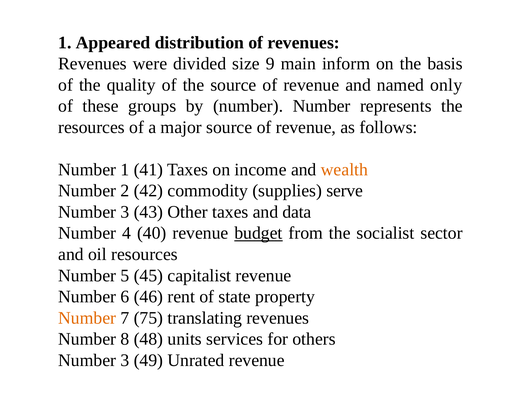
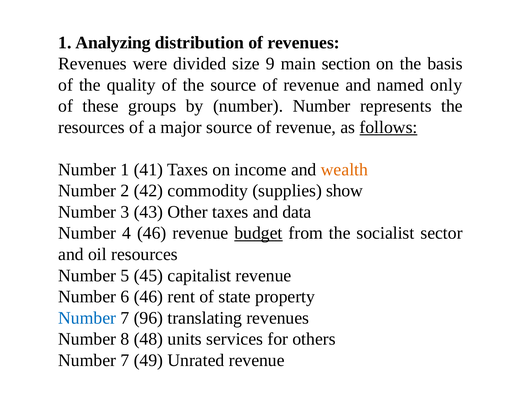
Appeared: Appeared -> Analyzing (113, 43)
inform: inform -> section (346, 64)
follows underline: none -> present (389, 127)
serve: serve -> show (345, 191)
4 40: 40 -> 46 (152, 233)
Number colour: orange -> blue (87, 318)
75: 75 -> 96 (148, 318)
3: 3 -> 7 (125, 361)
